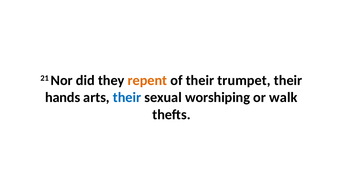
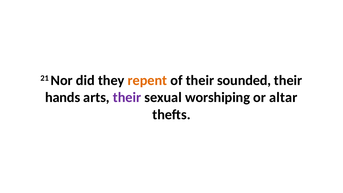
trumpet: trumpet -> sounded (244, 80)
their colour: blue -> purple (127, 97)
walk: walk -> altar (283, 97)
